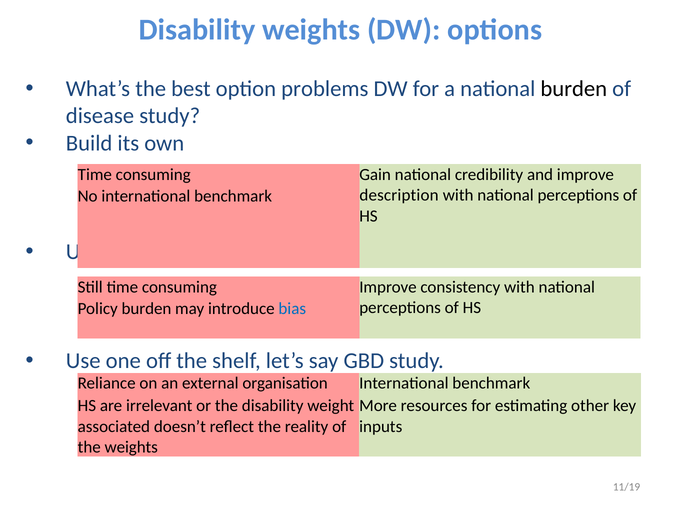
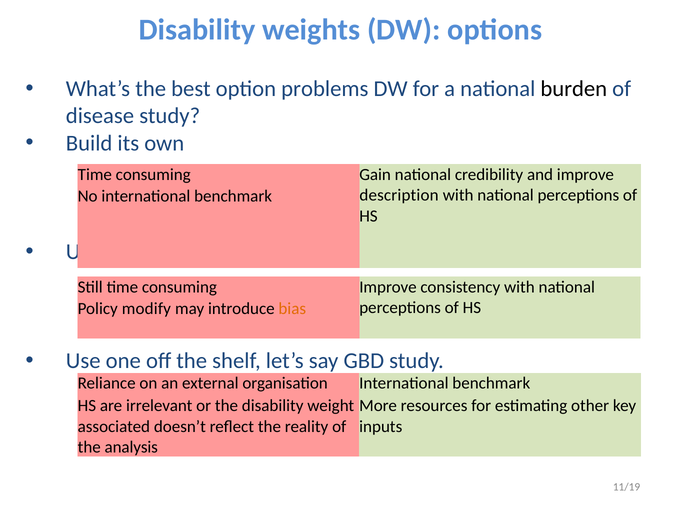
Policy burden: burden -> modify (146, 309)
bias colour: blue -> orange (292, 309)
the weights: weights -> analysis (131, 448)
